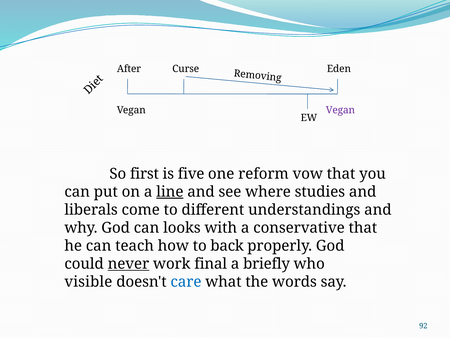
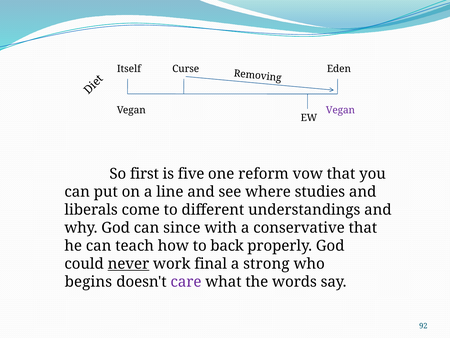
After: After -> Itself (129, 69)
line underline: present -> none (170, 192)
looks: looks -> since (182, 228)
briefly: briefly -> strong (266, 264)
visible: visible -> begins (88, 282)
care colour: blue -> purple (186, 282)
